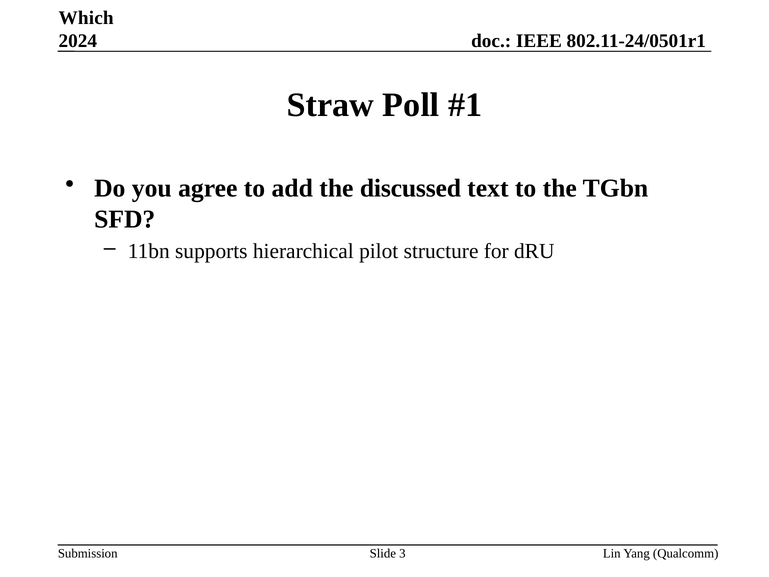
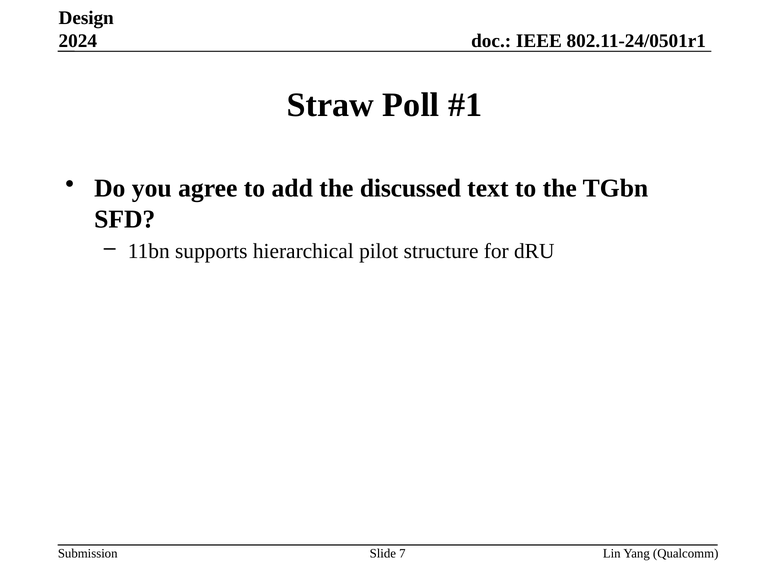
Which: Which -> Design (86, 18)
3: 3 -> 7 (402, 553)
